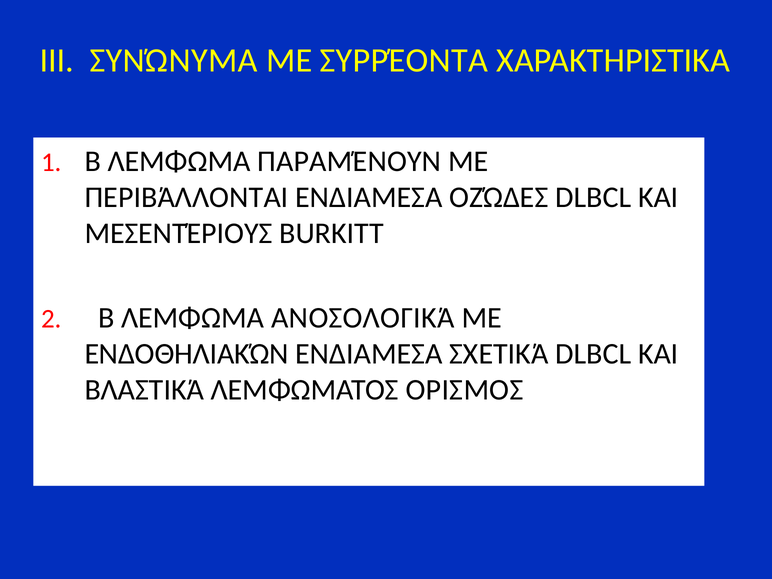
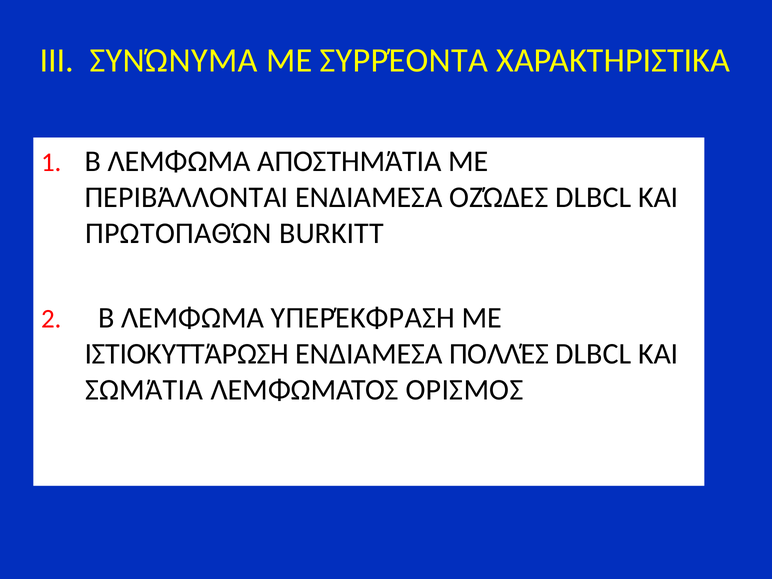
ΠΑΡΑΜΈΝΟΥΝ: ΠΑΡΑΜΈΝΟΥΝ -> ΑΠΟΣΤΗΜΆΤΙΑ (350, 161)
ΜΕΣΕΝΤΈΡΙΟΥΣ: ΜΕΣΕΝΤΈΡΙΟΥΣ -> ΠΡΩΤΟΠΑΘΏΝ (178, 234)
ΑΝΟΣΟΛΟΓΙΚΆ: ΑΝΟΣΟΛΟΓΙΚΆ -> ΥΠΕΡΈΚΦΡΑΣΗ (363, 318)
ΕΝΔΟΘΗΛΙΑΚΏΝ: ΕΝΔΟΘΗΛΙΑΚΏΝ -> ΙΣΤΙΟΚΥΤΤΆΡΩΣΗ (187, 354)
ΣΧΕΤΙΚΆ: ΣΧΕΤΙΚΆ -> ΠΟΛΛΈΣ (499, 354)
ΒΛΑΣΤΙΚΆ: ΒΛΑΣΤΙΚΆ -> ΣΩΜΆΤΙΑ (144, 390)
